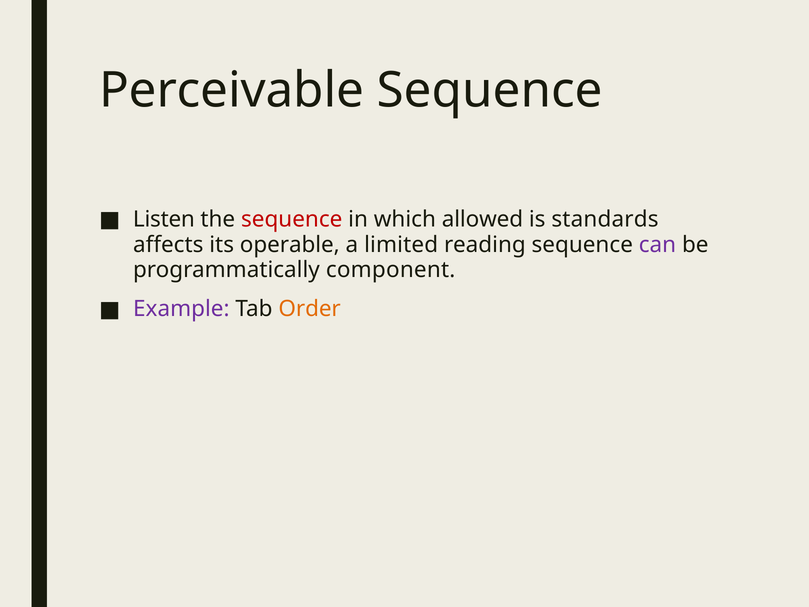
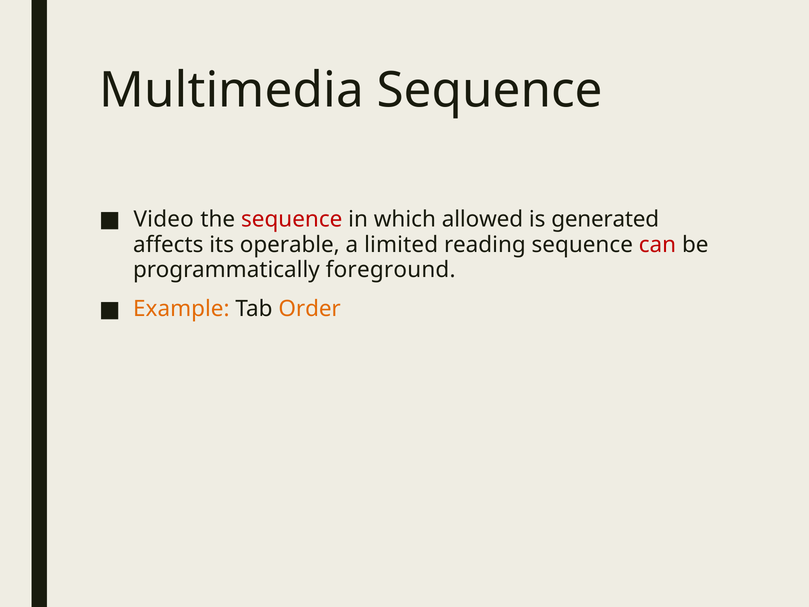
Perceivable: Perceivable -> Multimedia (231, 91)
Listen: Listen -> Video (164, 219)
standards: standards -> generated (605, 219)
can colour: purple -> red (657, 245)
component: component -> foreground (391, 270)
Example colour: purple -> orange (181, 309)
